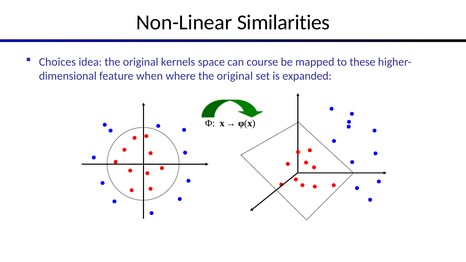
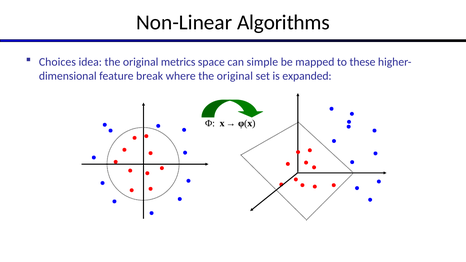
Similarities: Similarities -> Algorithms (283, 22)
kernels: kernels -> metrics (178, 62)
course: course -> simple (262, 62)
when: when -> break (150, 76)
